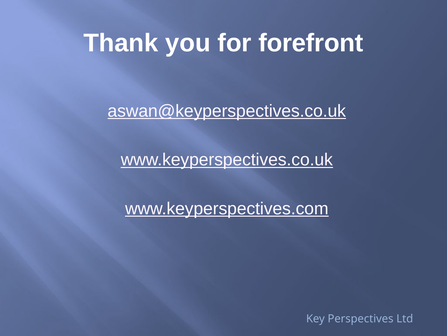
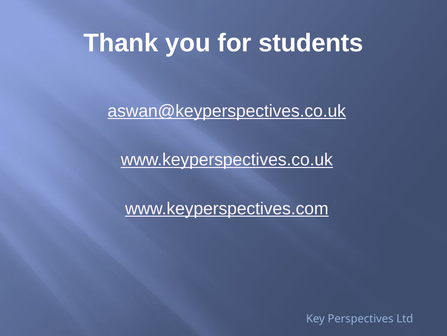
forefront: forefront -> students (311, 43)
